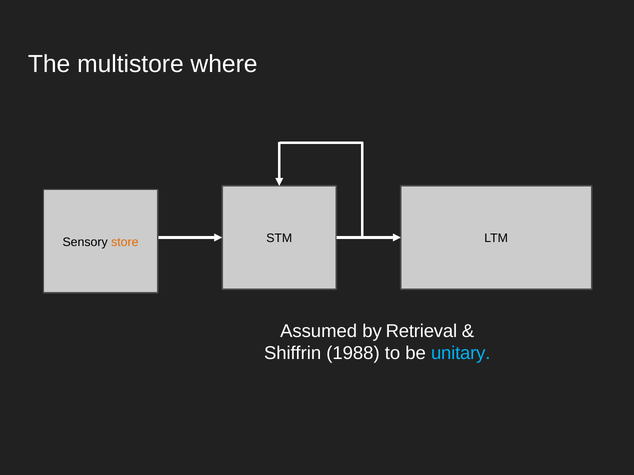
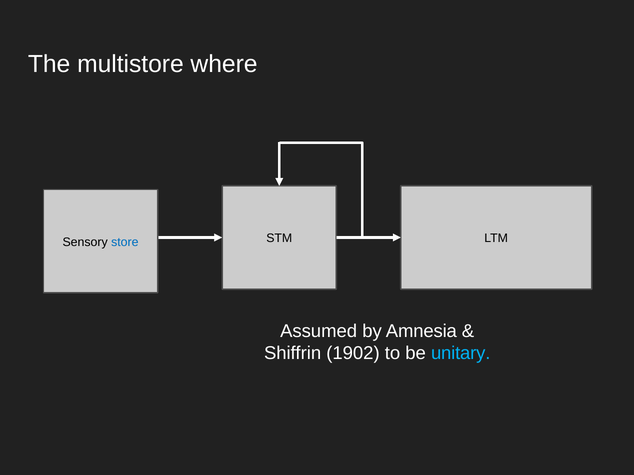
store colour: orange -> blue (125, 242)
Retrieval: Retrieval -> Amnesia (421, 331)
1988: 1988 -> 1902 (353, 354)
